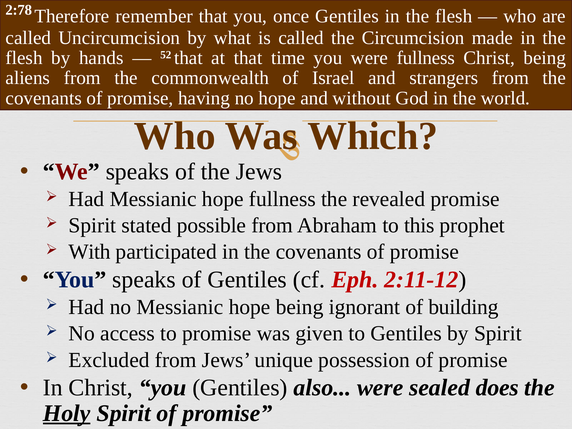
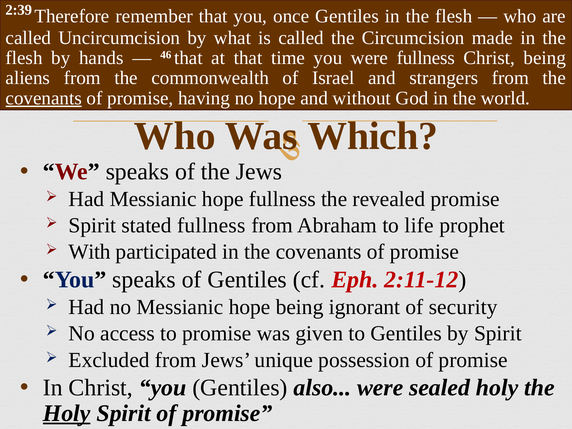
2:78: 2:78 -> 2:39 (19, 10)
52: 52 -> 46 (166, 55)
covenants underline: none -> present (44, 98)
stated possible: possible -> fullness (211, 226)
this: this -> life (419, 226)
building: building -> security (463, 307)
sealed does: does -> holy (497, 388)
